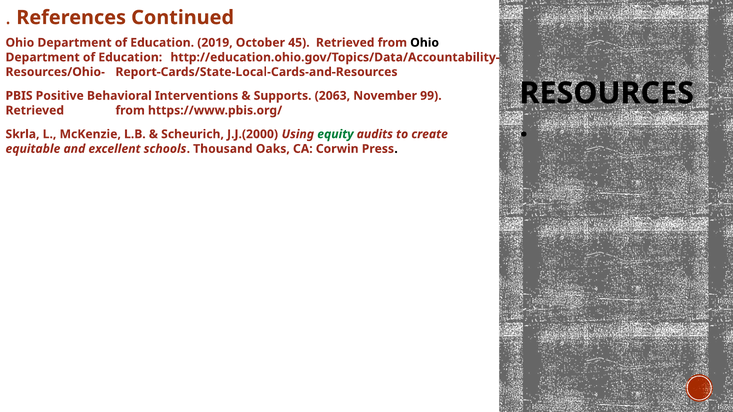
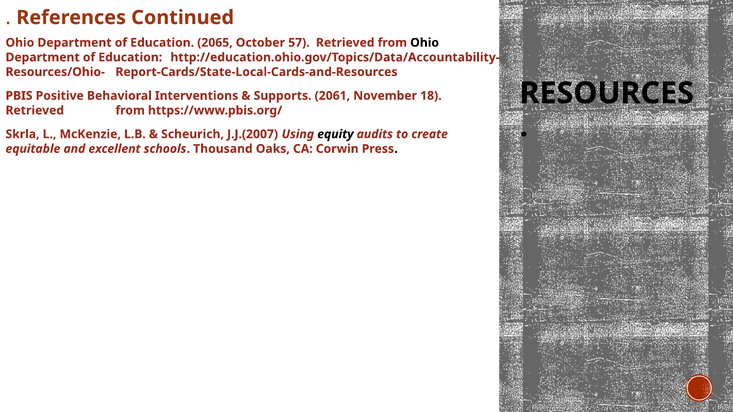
2019: 2019 -> 2065 (215, 43)
45: 45 -> 57 (299, 43)
2063: 2063 -> 2061 (332, 96)
99: 99 -> 18 (431, 96)
J.J.(2000: J.J.(2000 -> J.J.(2007 (253, 134)
equity colour: green -> black (335, 134)
